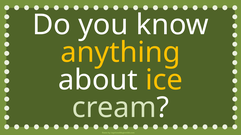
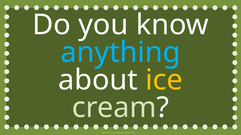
anything colour: yellow -> light blue (120, 53)
